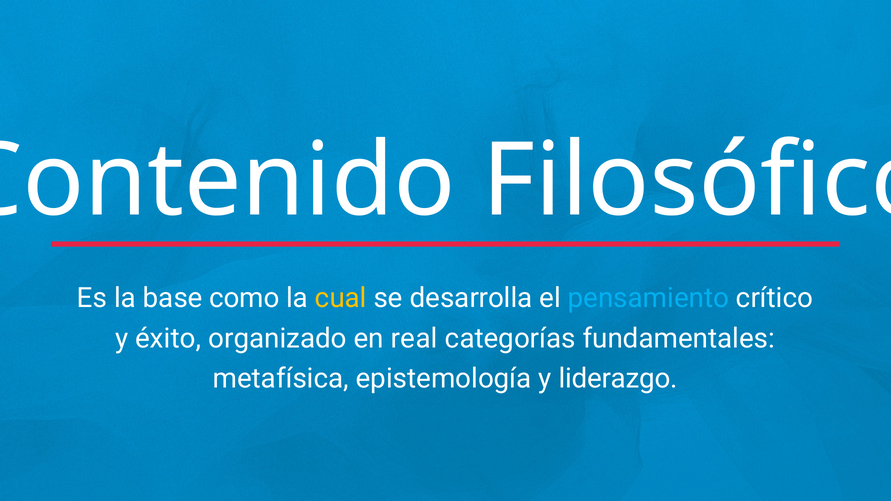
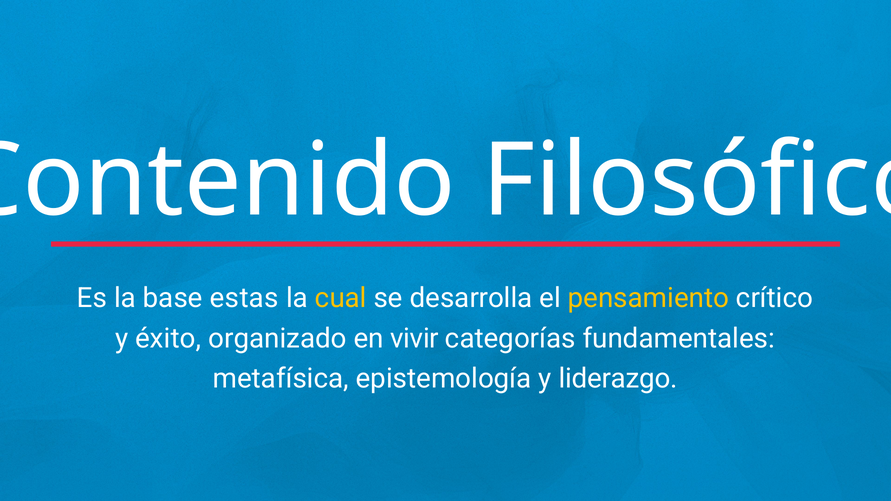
como: como -> estas (244, 298)
pensamiento colour: light blue -> yellow (648, 298)
real: real -> vivir (415, 338)
